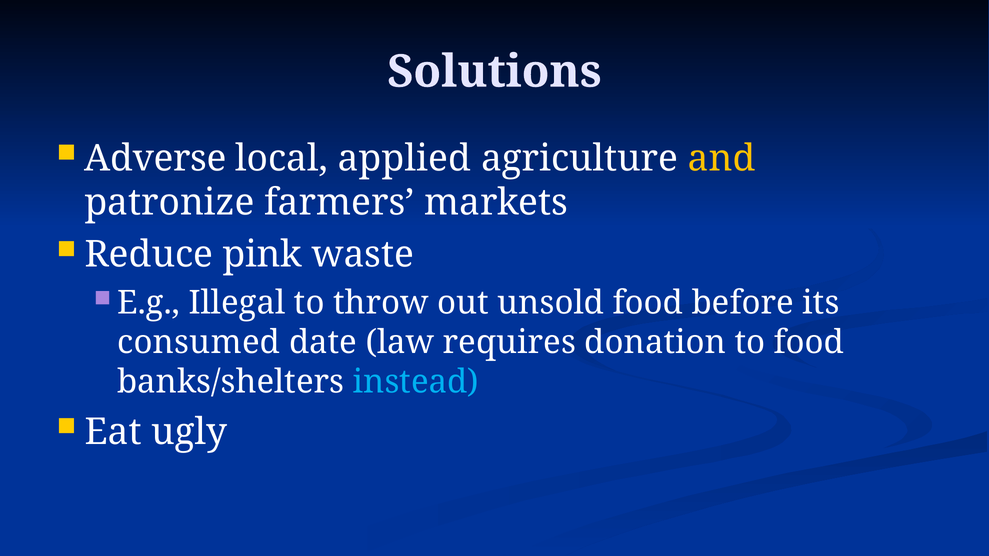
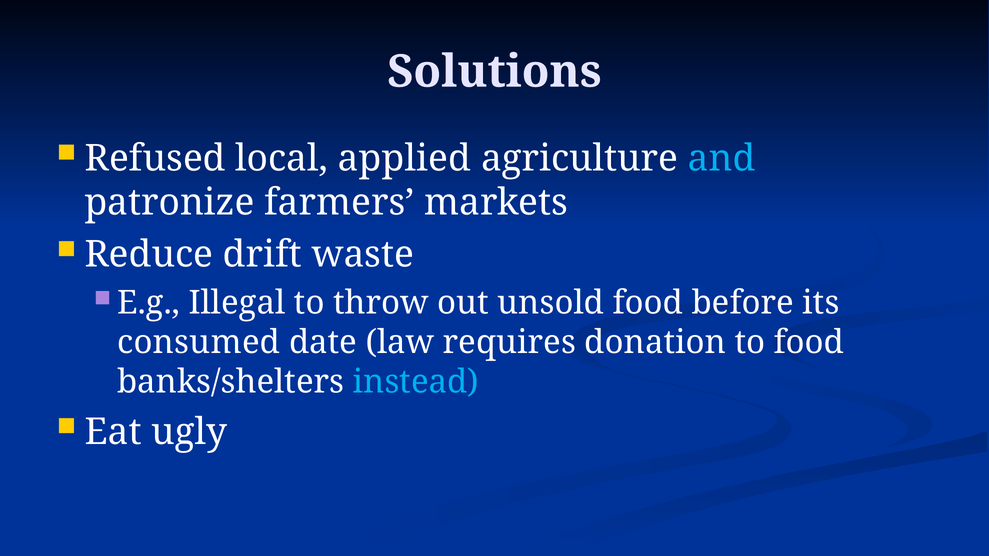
Adverse: Adverse -> Refused (155, 158)
and colour: yellow -> light blue (722, 158)
pink: pink -> drift (262, 255)
